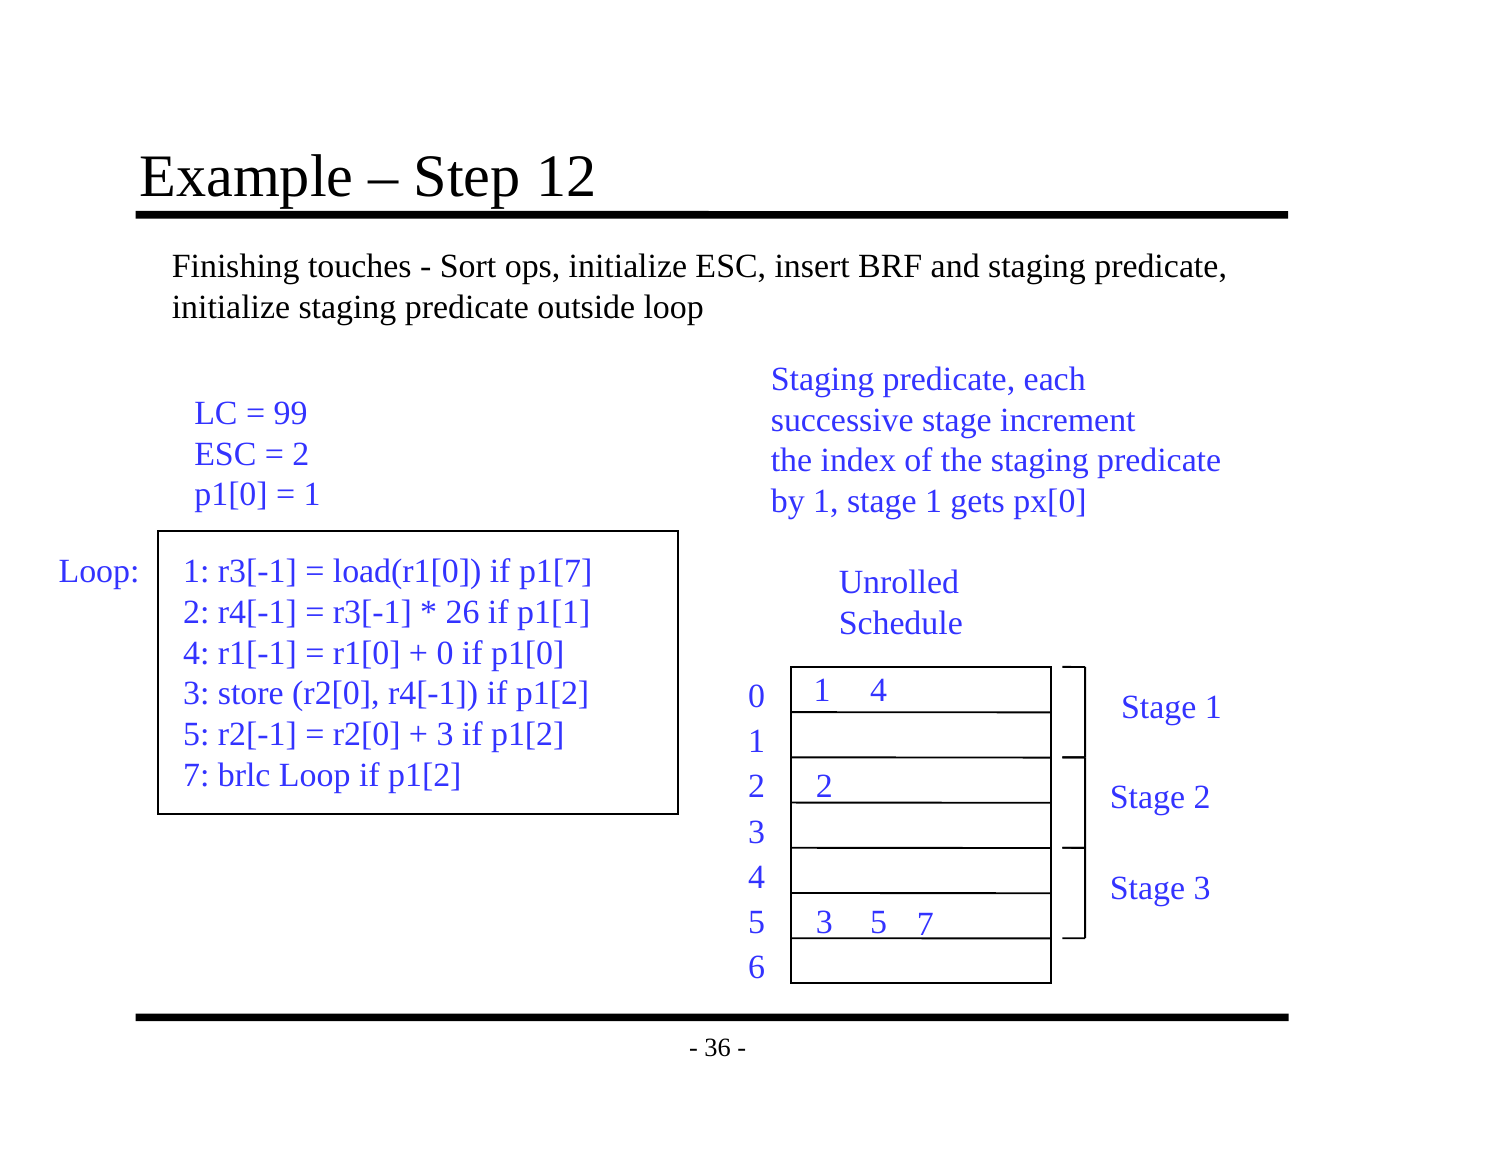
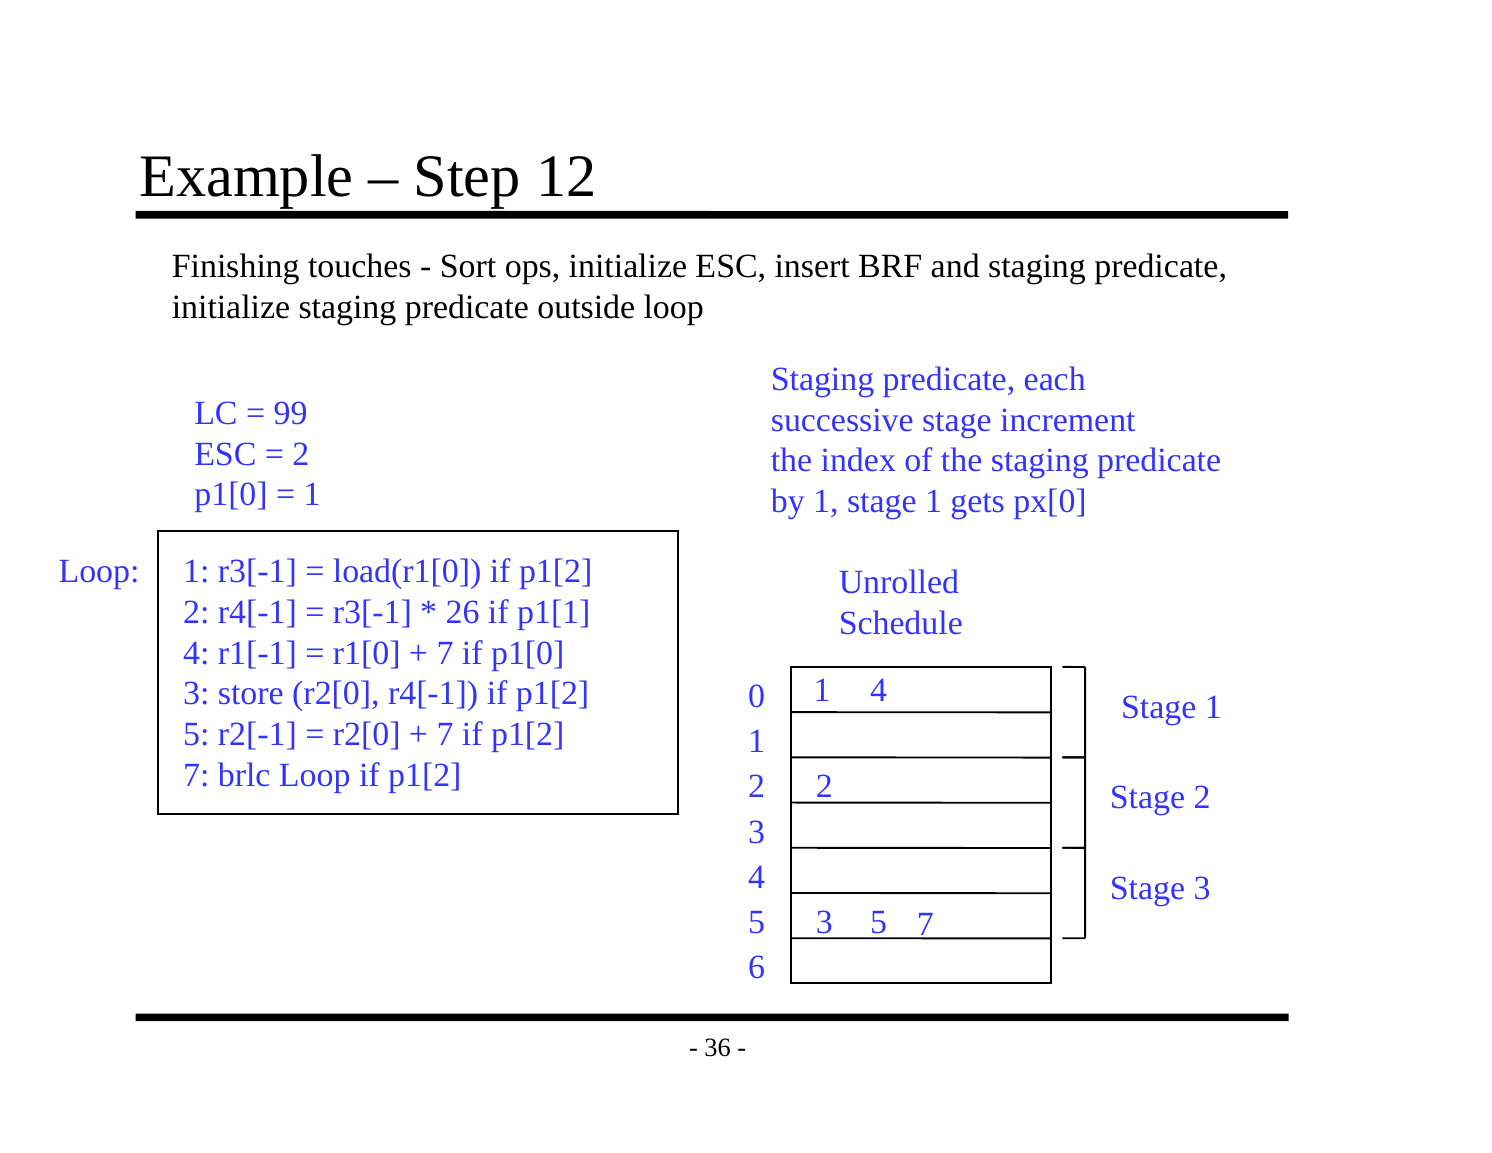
load(r1[0 if p1[7: p1[7 -> p1[2 (556, 571)
0: 0 -> 7 (445, 653)
3: 3 -> 7 (445, 734)
